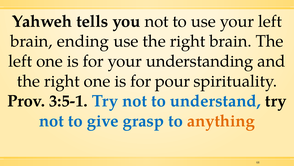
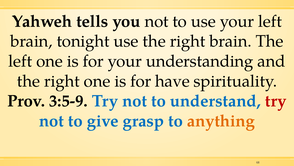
ending: ending -> tonight (83, 41)
pour: pour -> have (172, 81)
3:5-1: 3:5-1 -> 3:5-9 (68, 101)
try colour: black -> red (276, 101)
